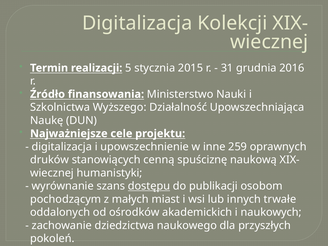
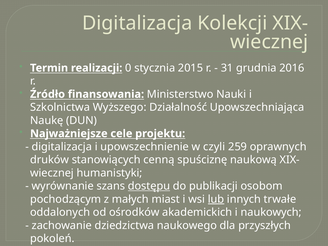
5: 5 -> 0 (128, 68)
inne: inne -> czyli (214, 147)
lub underline: none -> present (216, 199)
